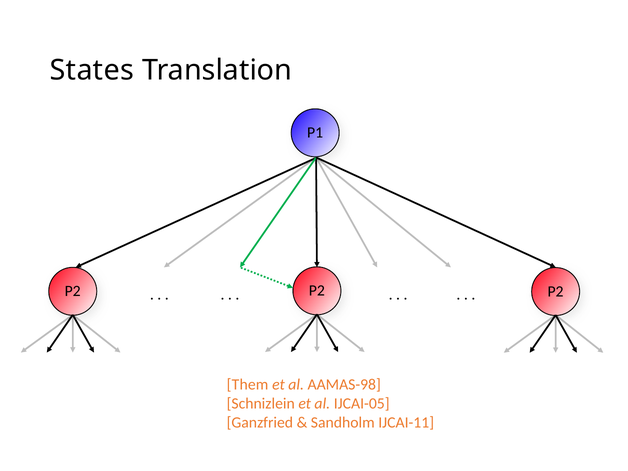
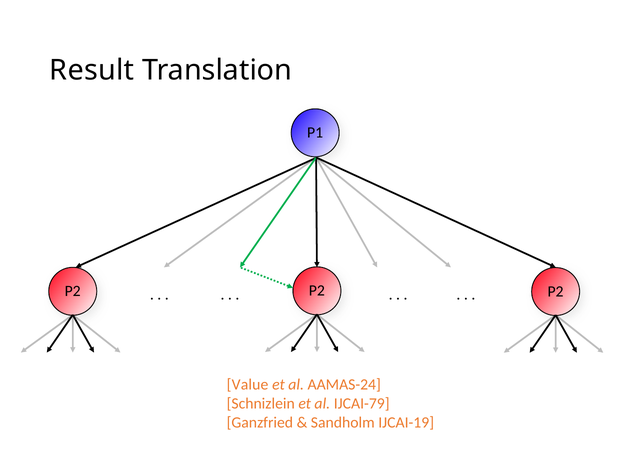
States: States -> Result (92, 70)
Them: Them -> Value (248, 385)
AAMAS-98: AAMAS-98 -> AAMAS-24 (344, 385)
IJCAI-05: IJCAI-05 -> IJCAI-79 (362, 404)
IJCAI-11: IJCAI-11 -> IJCAI-19 (406, 422)
